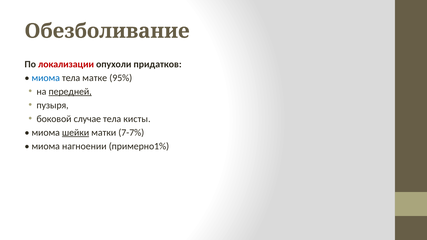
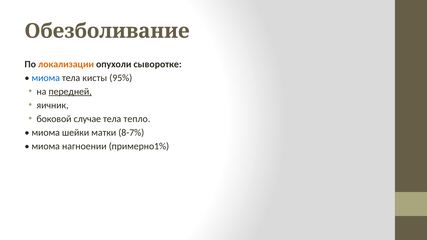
локализации colour: red -> orange (66, 64)
придатков: придатков -> сыворотке (158, 64)
матке: матке -> кисты (95, 78)
пузыря: пузыря -> яичник (53, 105)
кисты: кисты -> тепло (137, 119)
шейки underline: present -> none (76, 133)
7-7%: 7-7% -> 8-7% (131, 133)
